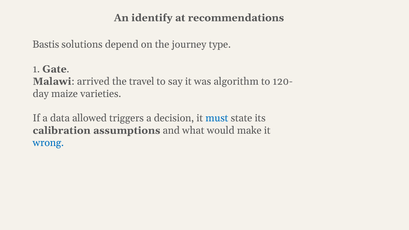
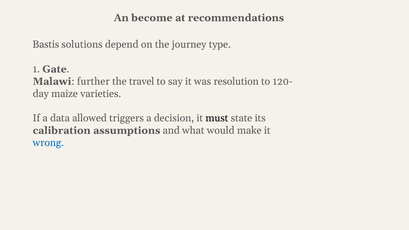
identify: identify -> become (152, 18)
arrived: arrived -> further (93, 81)
algorithm: algorithm -> resolution (236, 81)
must colour: blue -> black (217, 118)
